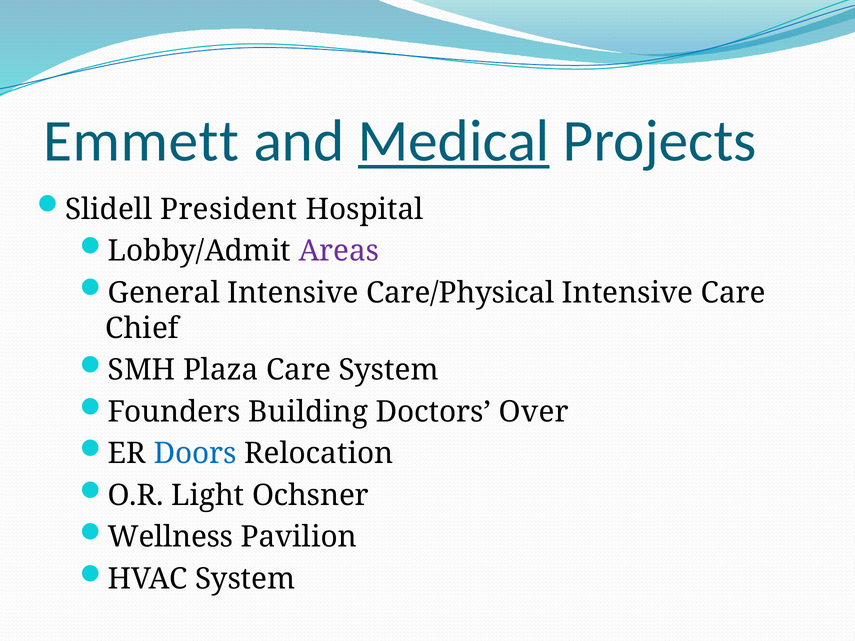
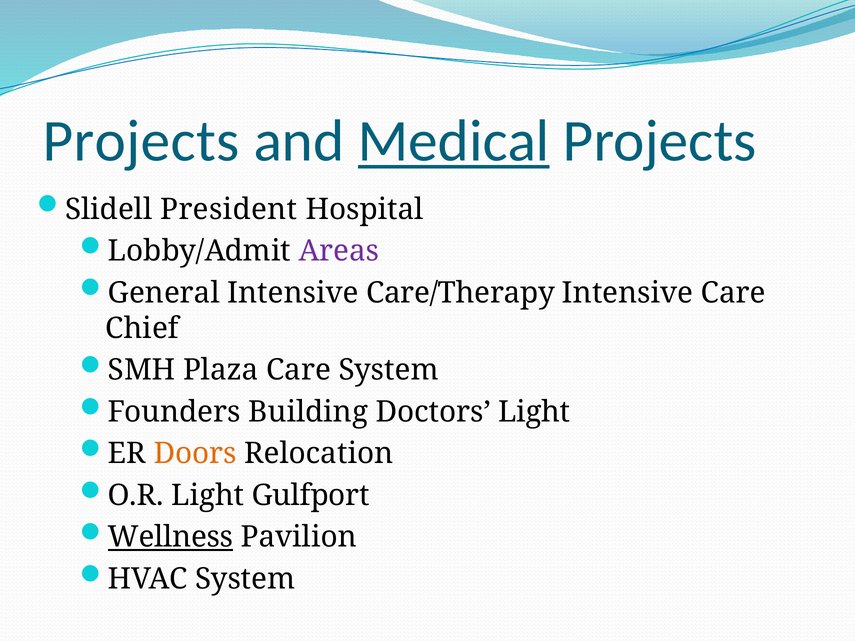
Emmett: Emmett -> Projects (141, 141)
Care/Physical: Care/Physical -> Care/Therapy (460, 293)
Doctors Over: Over -> Light (534, 412)
Doors colour: blue -> orange (195, 454)
Ochsner: Ochsner -> Gulfport (310, 496)
Wellness underline: none -> present (171, 537)
